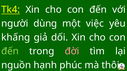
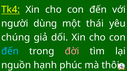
việc: việc -> thái (95, 24)
khấng: khấng -> chúng (16, 38)
đến colour: light green -> light blue (10, 52)
